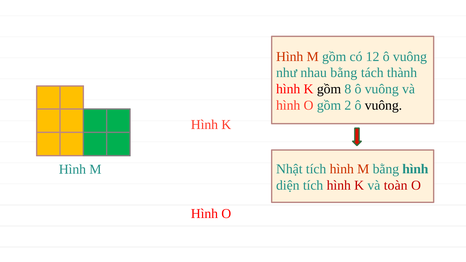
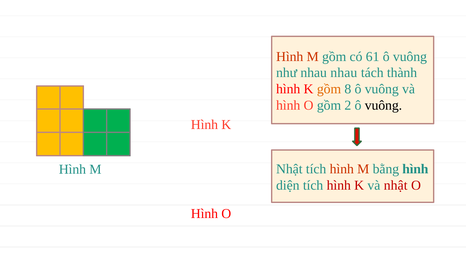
12: 12 -> 61 (373, 57)
nhau bằng: bằng -> nhau (344, 73)
gồm colour: black -> orange (329, 89)
và toàn: toàn -> nhật (396, 185)
